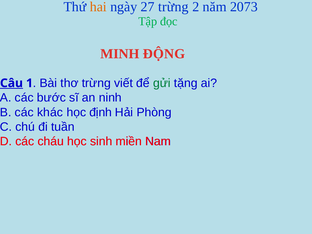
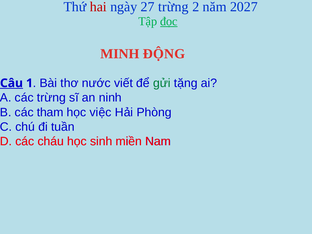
hai colour: orange -> red (98, 7)
2073: 2073 -> 2027 (244, 7)
đọc underline: none -> present (169, 21)
thơ trừng: trừng -> nước (96, 83)
các bước: bước -> trừng (51, 98)
khác: khác -> tham (50, 112)
định: định -> việc (100, 112)
